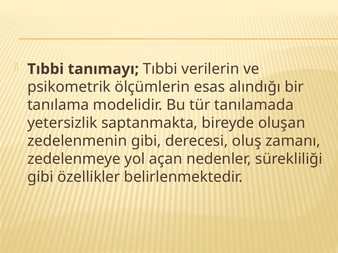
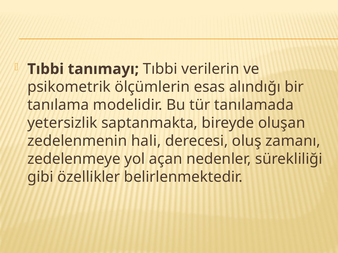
zedelenmenin gibi: gibi -> hali (146, 141)
